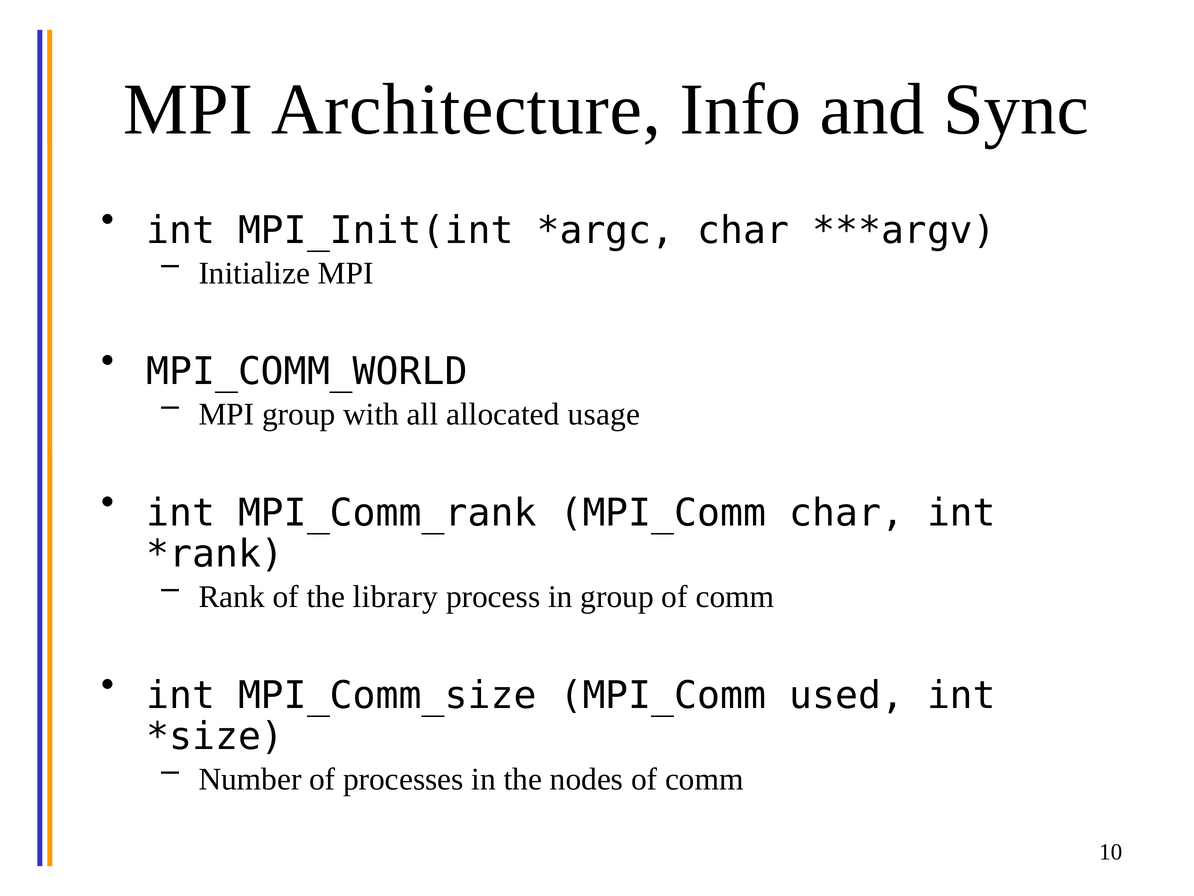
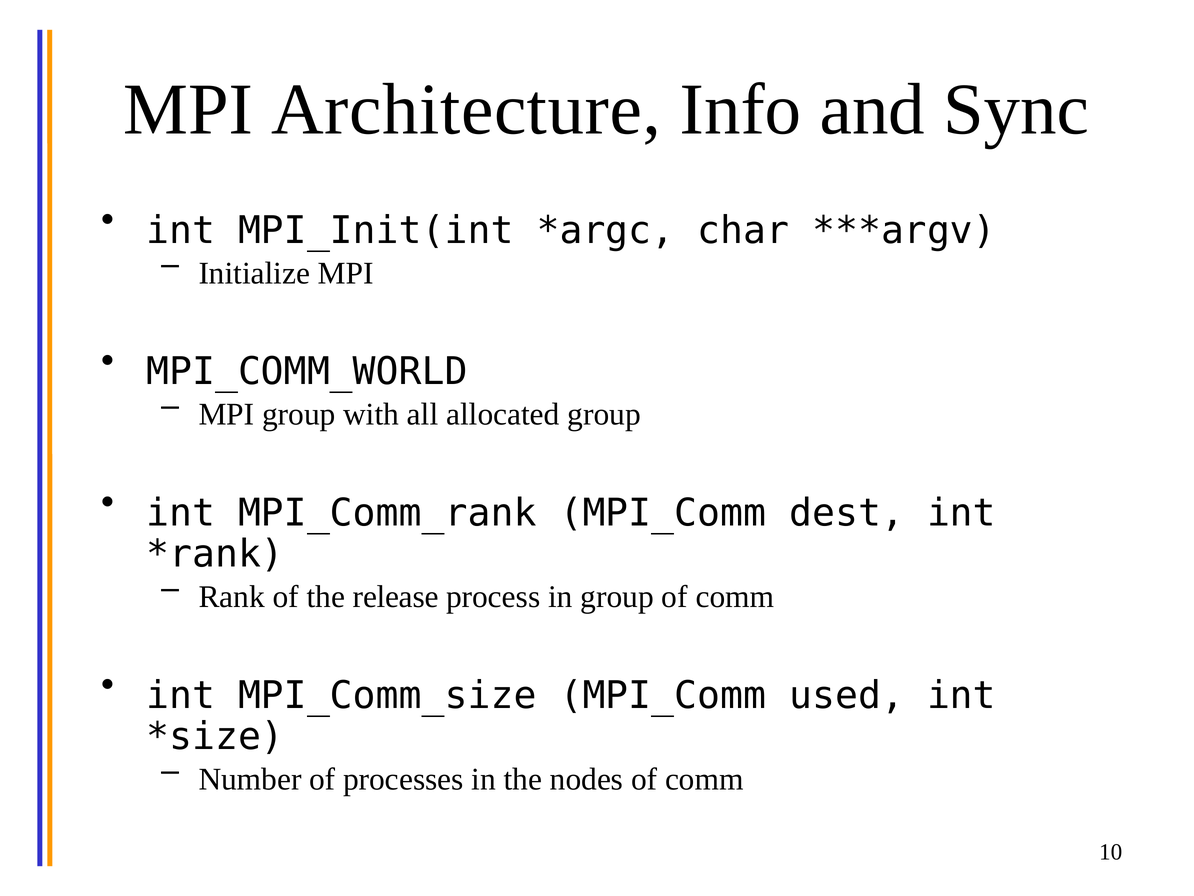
allocated usage: usage -> group (604, 414)
MPI_Comm char: char -> dest (847, 513)
library: library -> release (396, 597)
